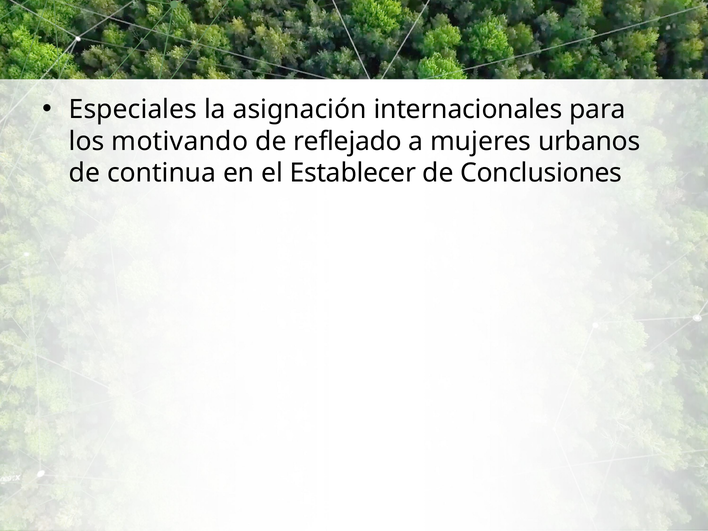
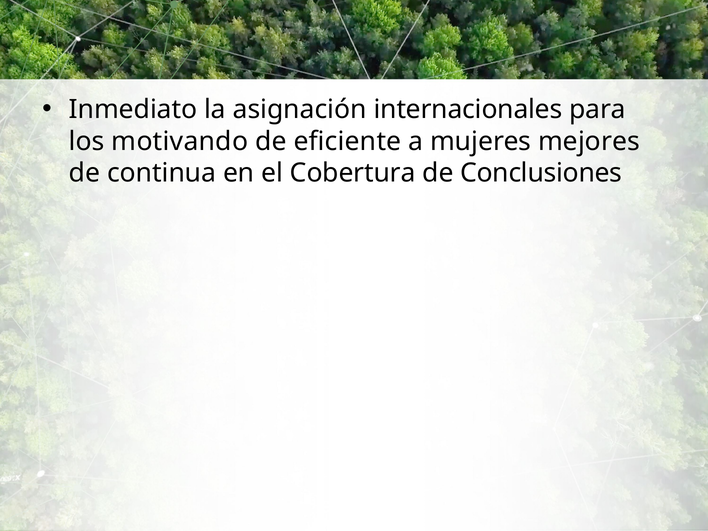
Especiales: Especiales -> Inmediato (133, 109)
reflejado: reflejado -> eficiente (347, 141)
urbanos: urbanos -> mejores (589, 141)
Establecer: Establecer -> Cobertura (353, 173)
